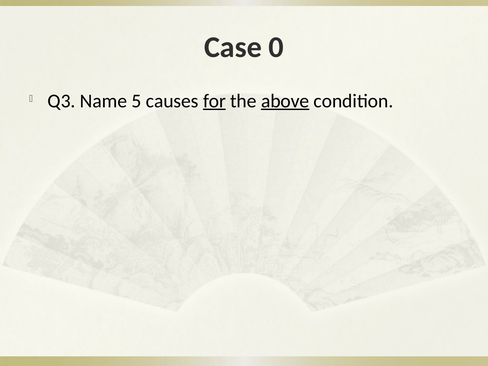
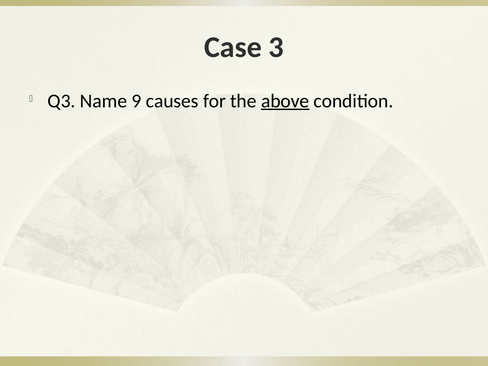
0: 0 -> 3 (276, 47)
5: 5 -> 9 (137, 101)
for underline: present -> none (214, 101)
